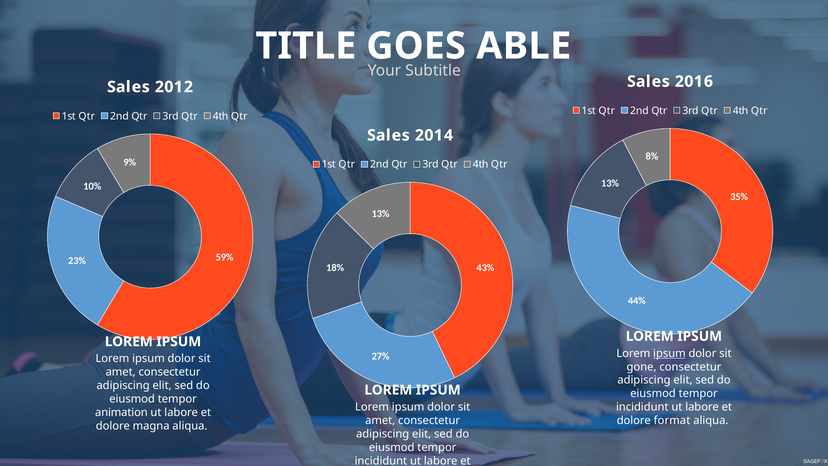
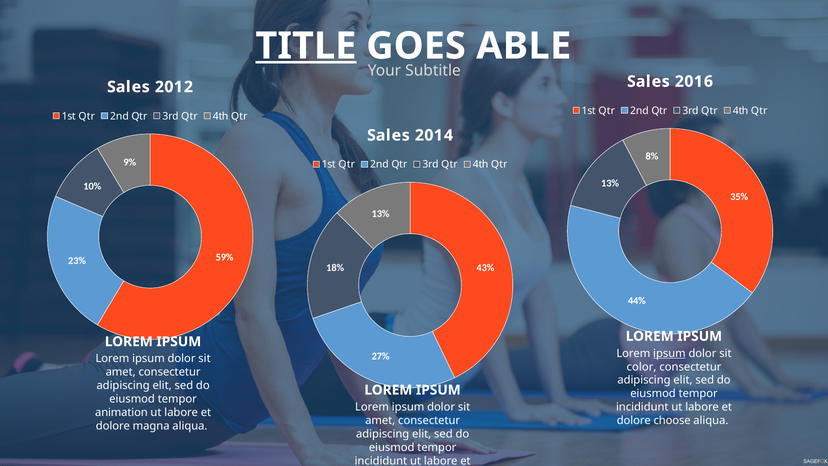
TITLE underline: none -> present (306, 46)
gone: gone -> color (642, 367)
format: format -> choose (672, 420)
